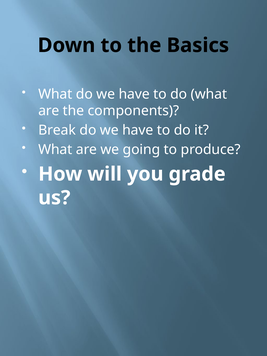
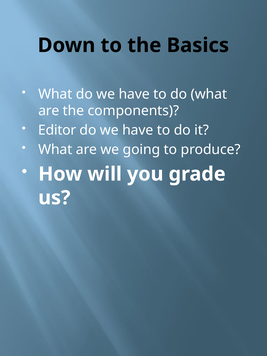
Break: Break -> Editor (57, 130)
